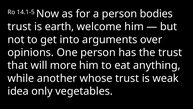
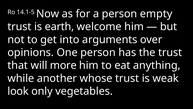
bodies: bodies -> empty (156, 14)
idea: idea -> look (18, 91)
